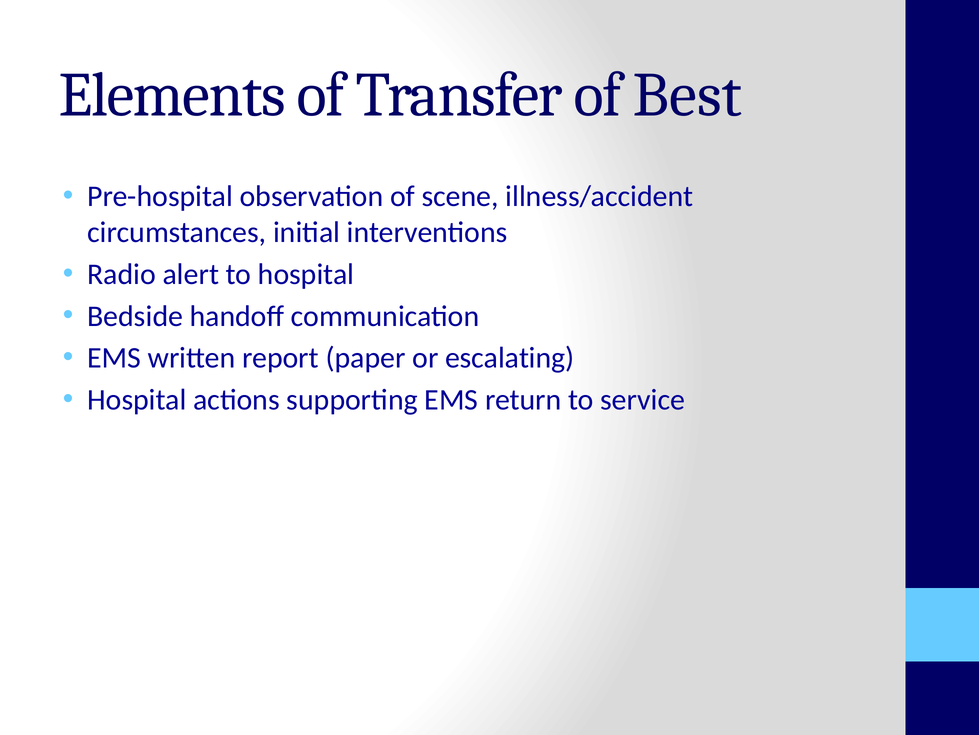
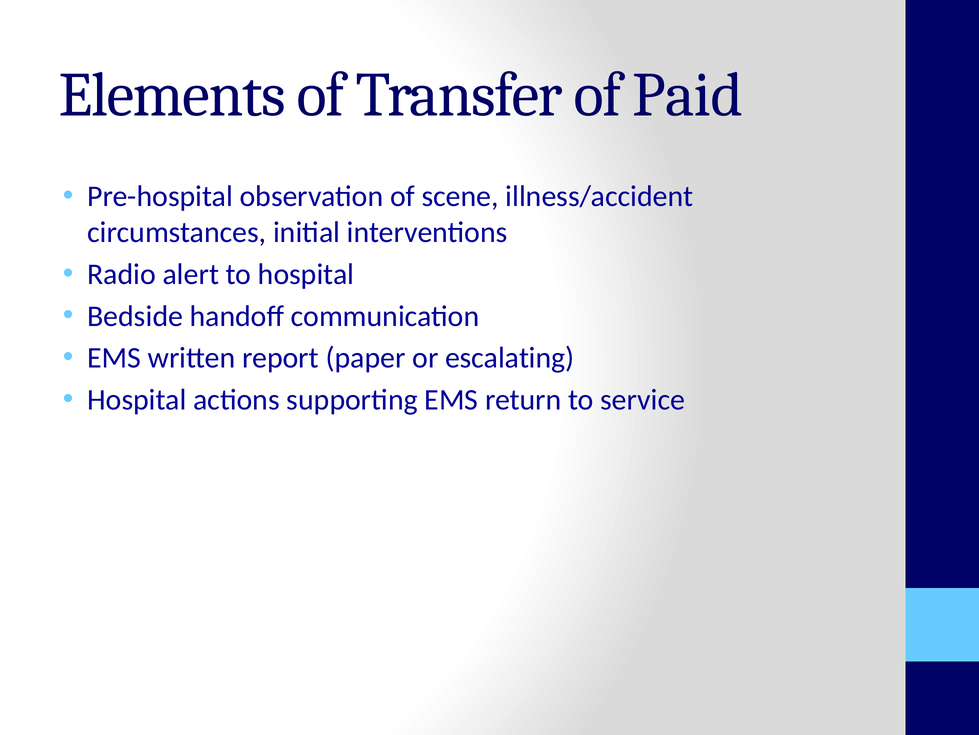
Best: Best -> Paid (688, 95)
